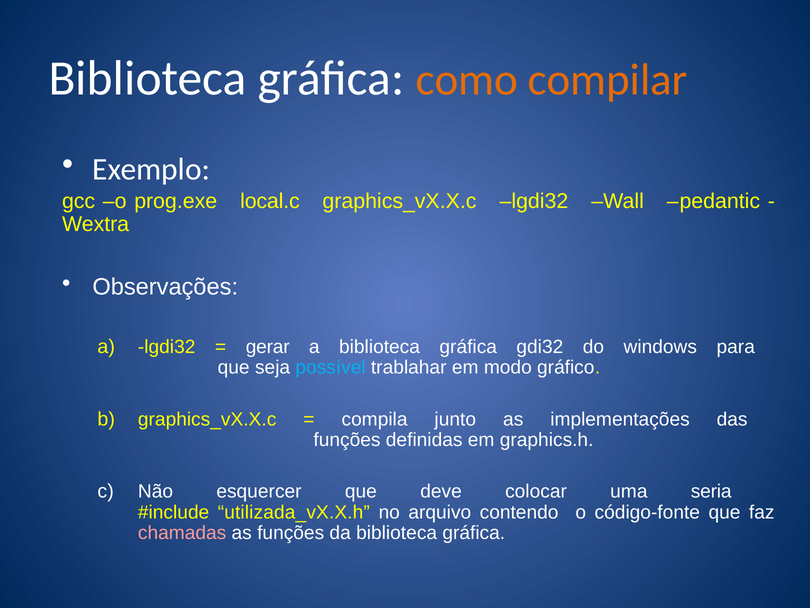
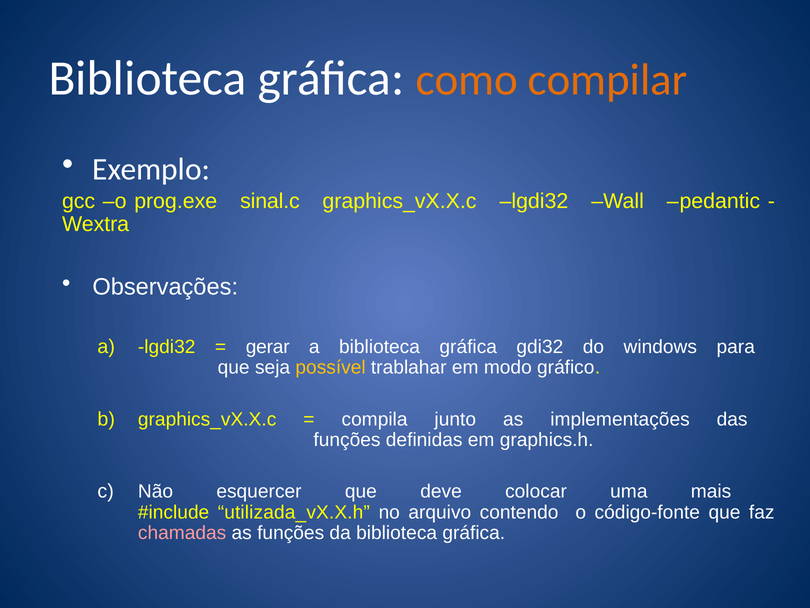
local.c: local.c -> sinal.c (270, 201)
possível colour: light blue -> yellow (331, 367)
seria: seria -> mais (711, 491)
